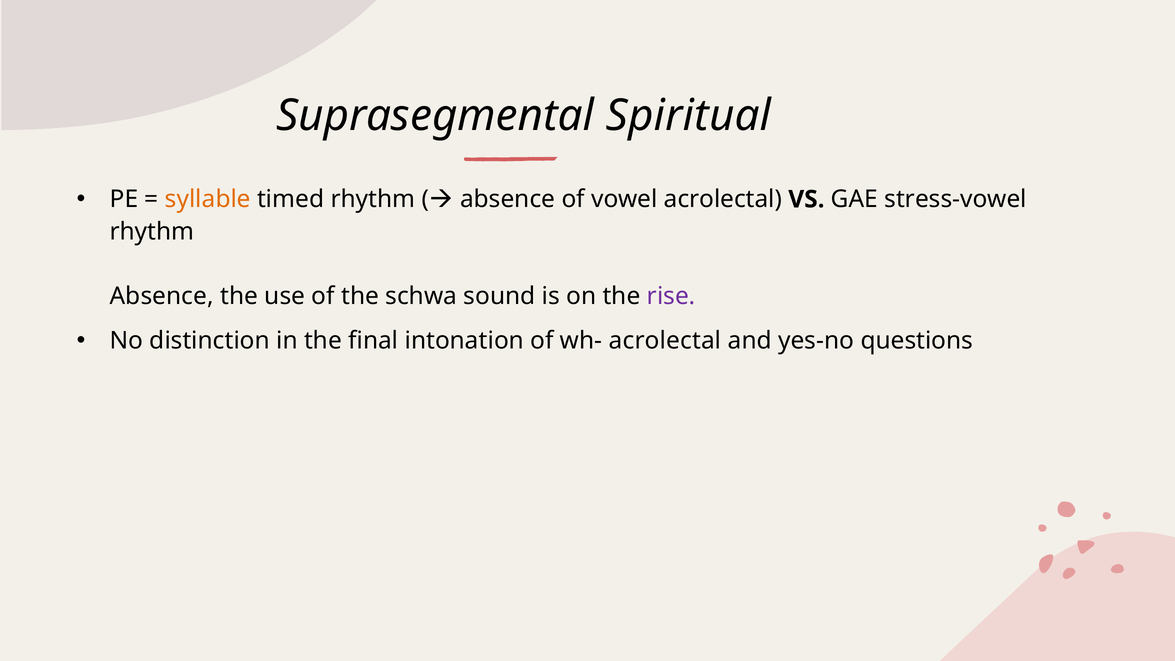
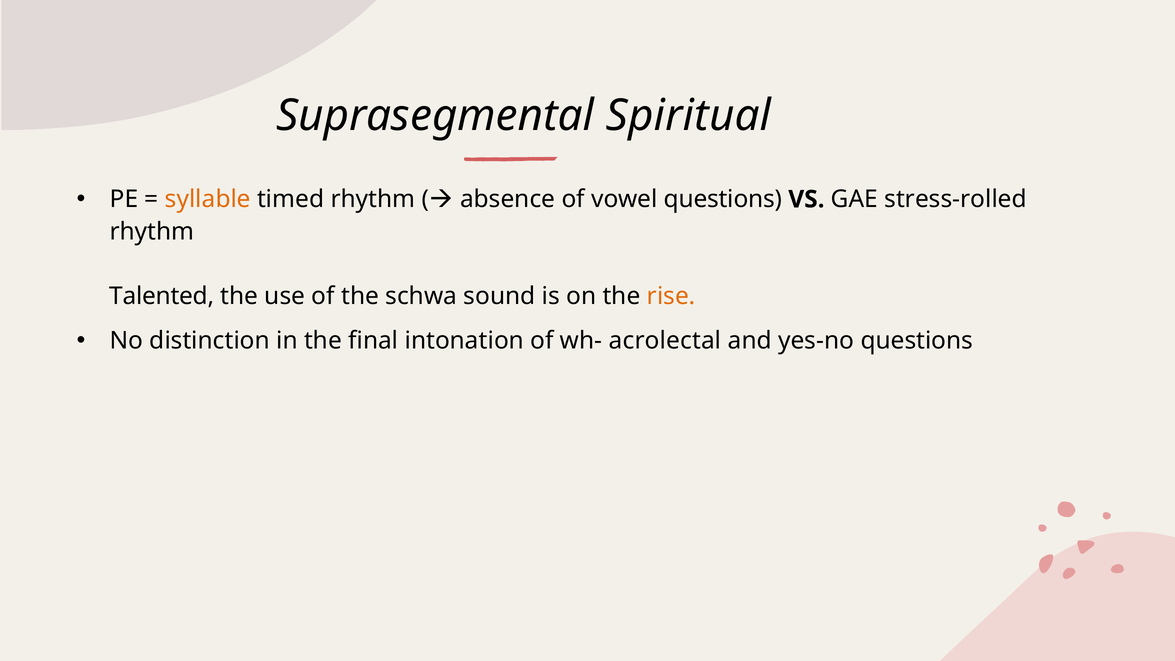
vowel acrolectal: acrolectal -> questions (723, 199)
stress-vowel: stress-vowel -> stress-rolled (956, 199)
Absence: Absence -> Talented (162, 296)
rise colour: purple -> orange (671, 296)
